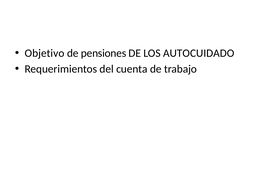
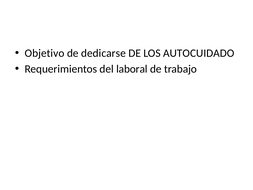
pensiones: pensiones -> dedicarse (103, 53)
cuenta: cuenta -> laboral (132, 69)
